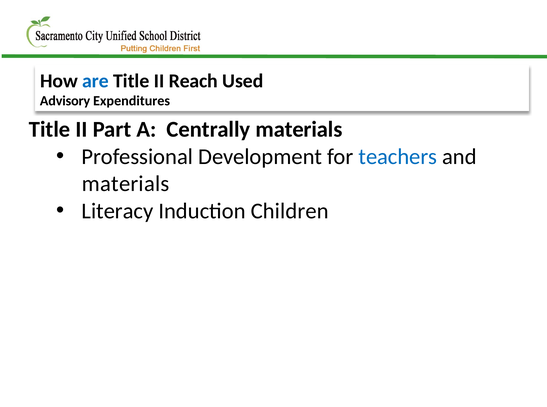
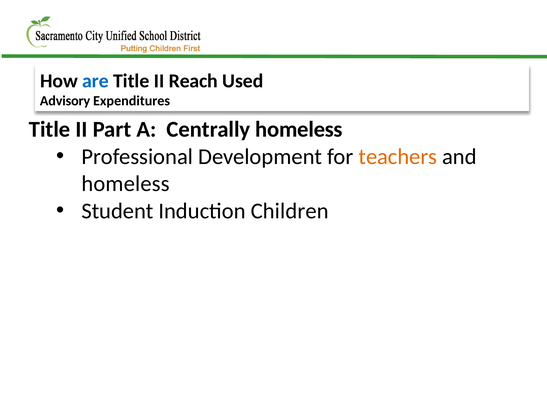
Centrally materials: materials -> homeless (299, 130)
teachers colour: blue -> orange (398, 157)
materials: materials -> homeless (126, 184)
Literacy: Literacy -> Student (117, 211)
